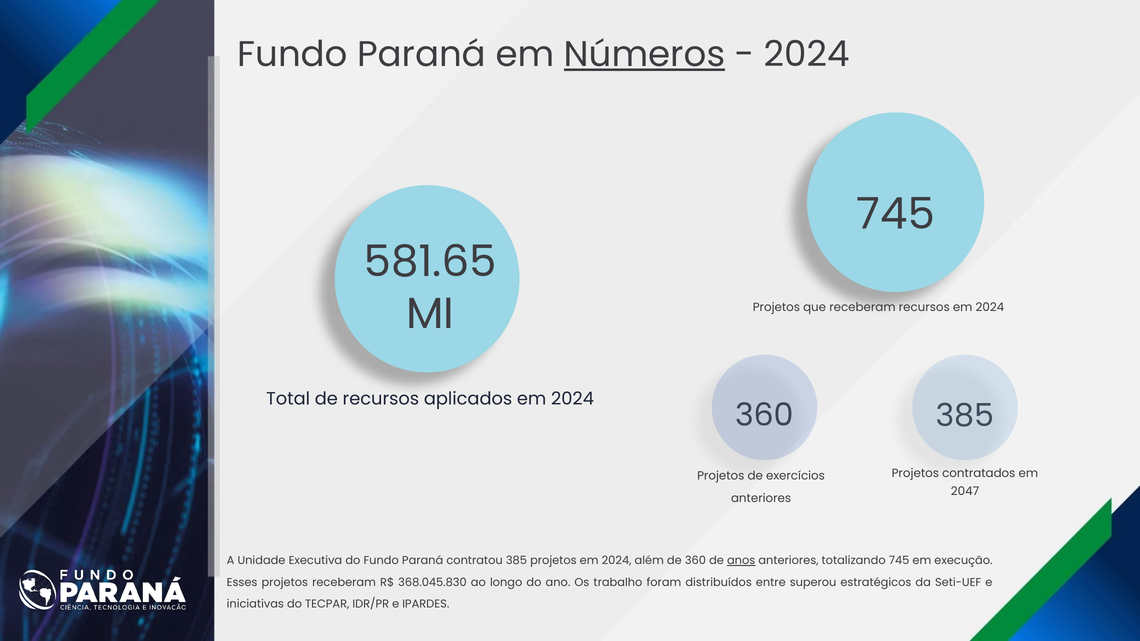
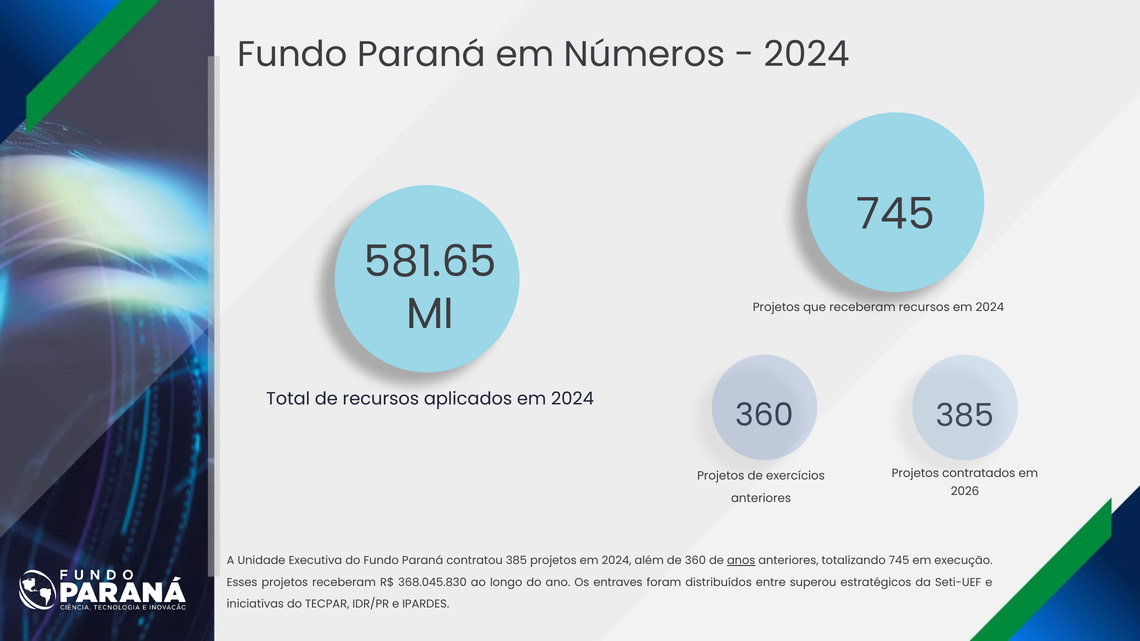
Números underline: present -> none (645, 55)
2047: 2047 -> 2026 (965, 491)
trabalho: trabalho -> entraves (618, 583)
